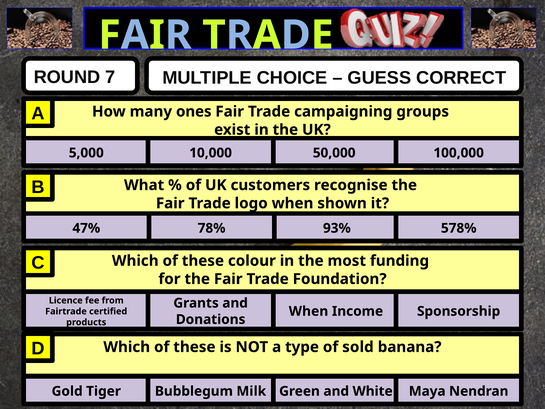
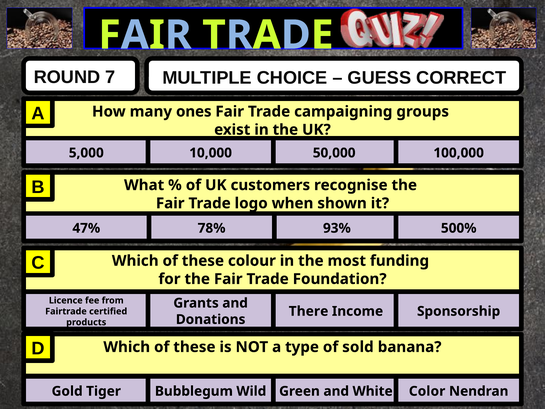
578%: 578% -> 500% (459, 228)
When: When -> There (309, 311)
Milk: Milk -> Wild (251, 391)
Maya: Maya -> Color (427, 391)
